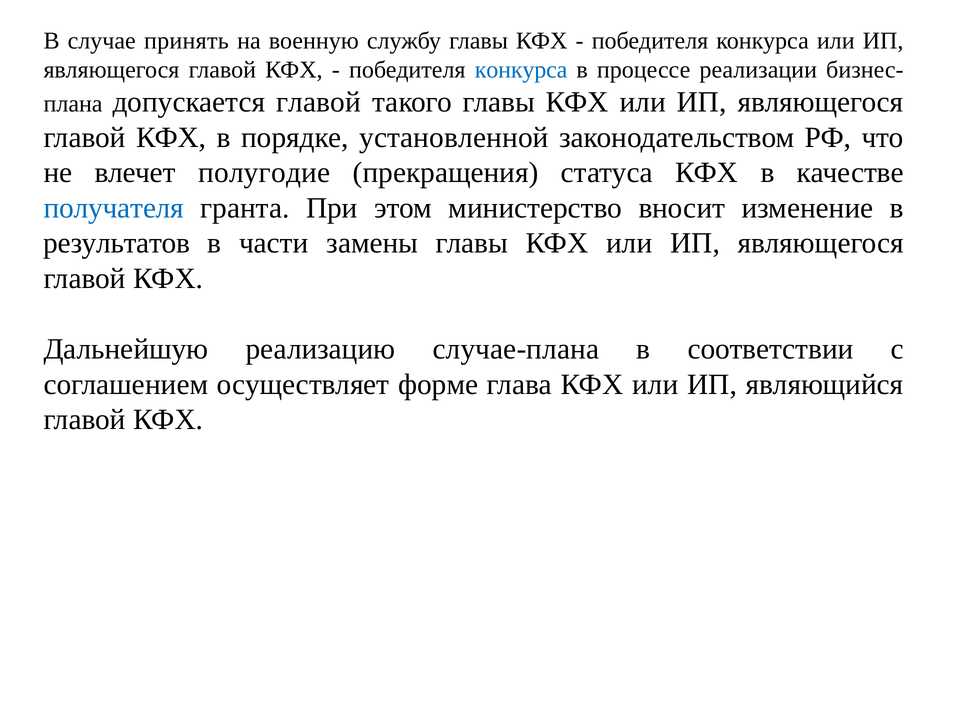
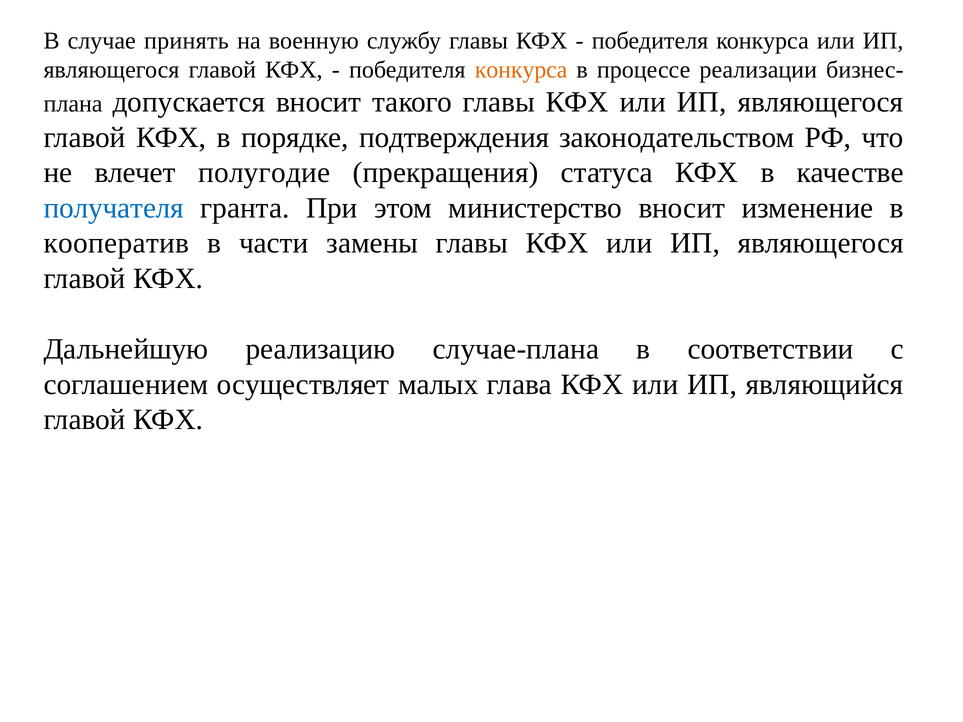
конкурса colour: blue -> orange (521, 70)
допускается главой: главой -> вносит (319, 102)
установленной: установленной -> подтверждения (454, 137)
результатов: результатов -> кооператив (116, 243)
форме: форме -> малых (438, 384)
